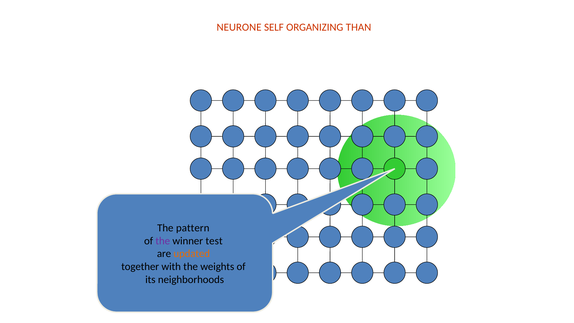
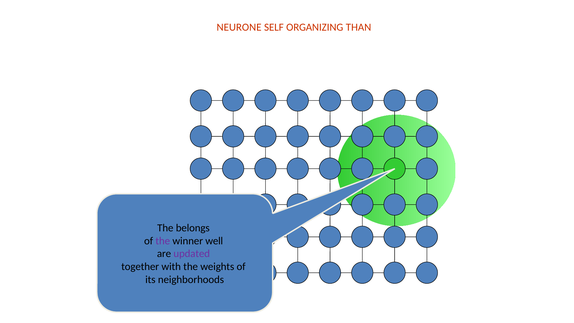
pattern: pattern -> belongs (193, 228)
test: test -> well (214, 241)
updated colour: orange -> purple (192, 254)
